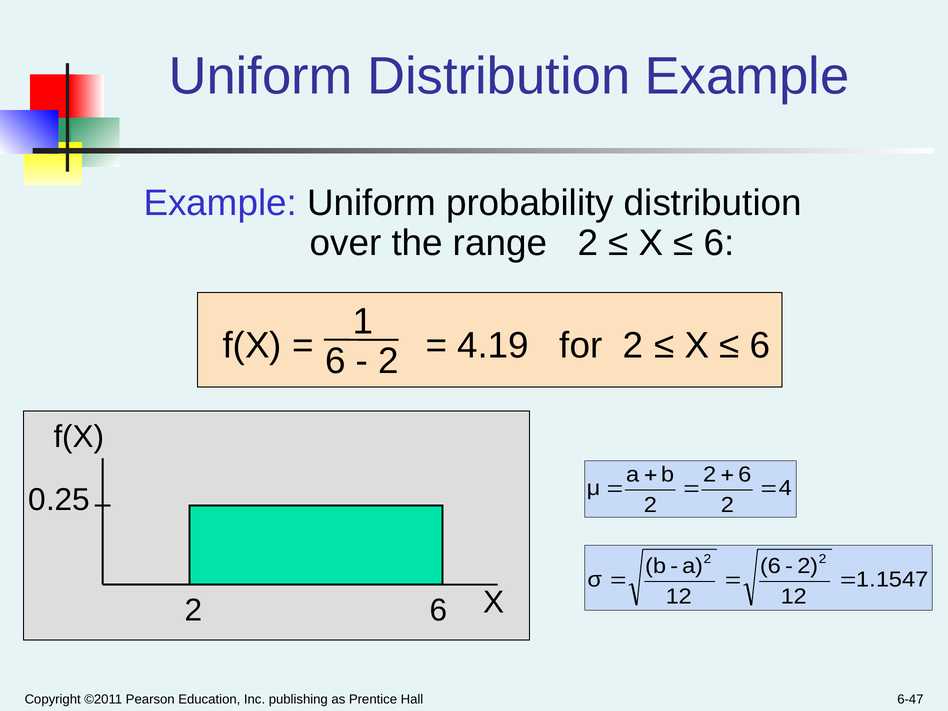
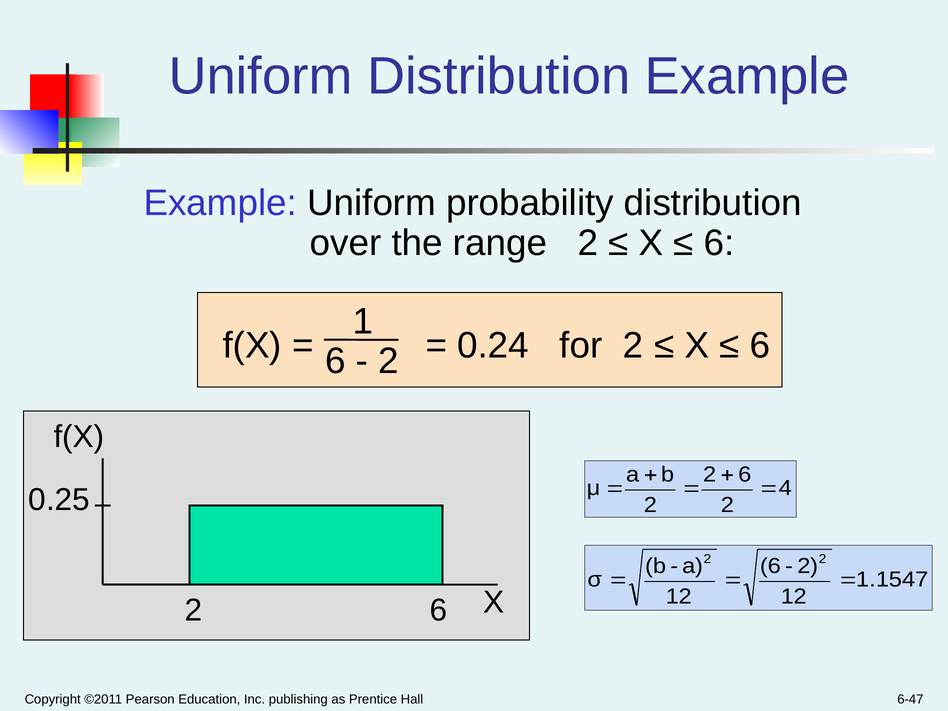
4.19: 4.19 -> 0.24 (493, 345)
